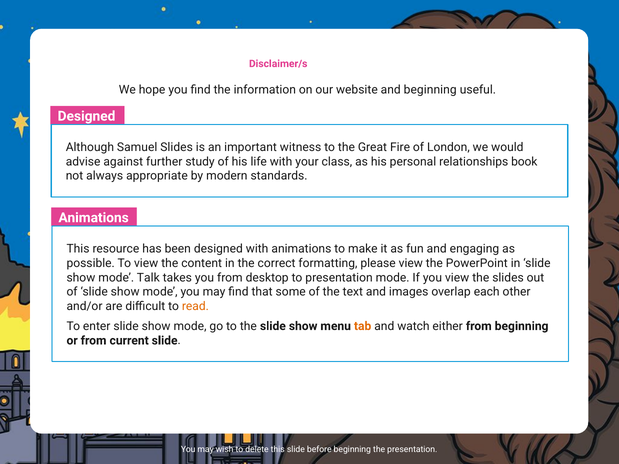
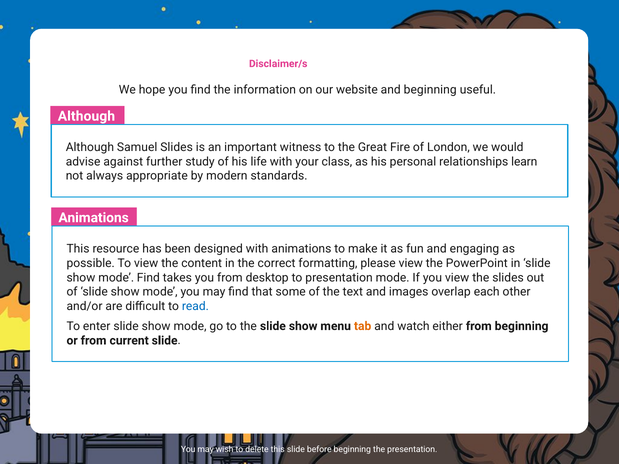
Designed: Designed -> Although (86, 116)
book: book -> learn (524, 162)
mode Talk: Talk -> Find (148, 278)
read colour: orange -> blue (195, 307)
